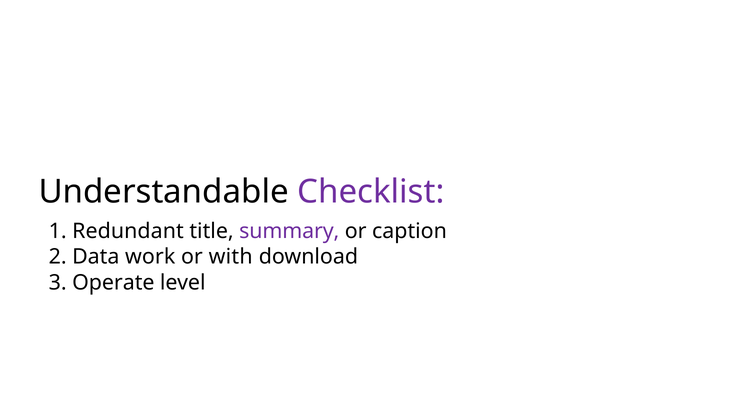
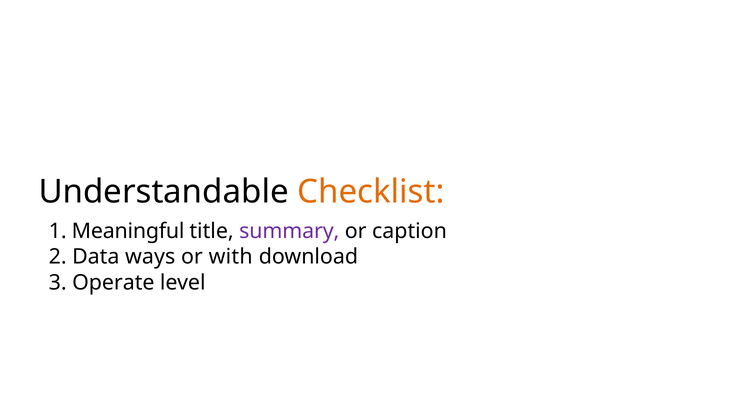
Checklist colour: purple -> orange (371, 192)
Redundant: Redundant -> Meaningful (128, 231)
work: work -> ways (150, 257)
